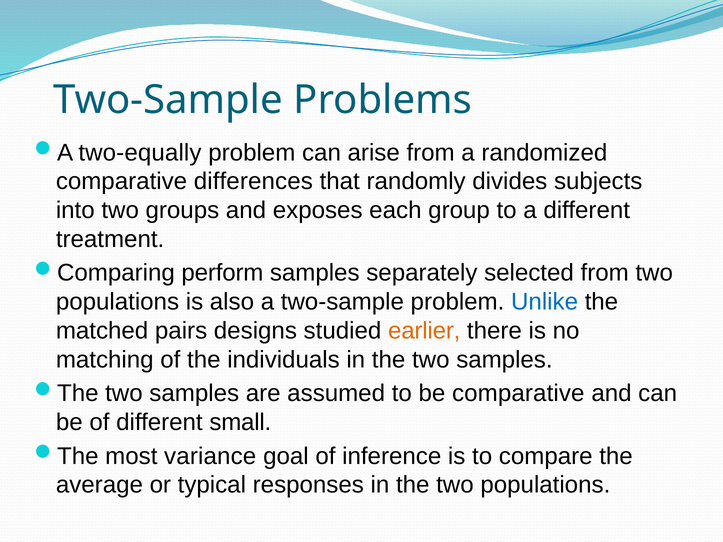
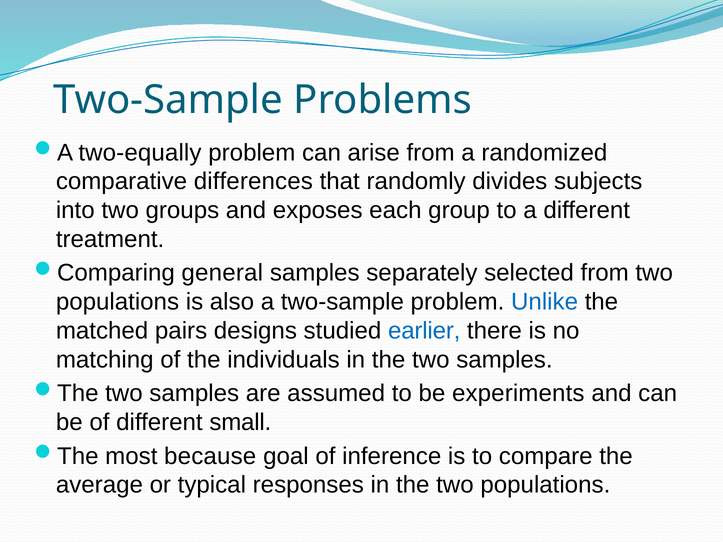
perform: perform -> general (222, 273)
earlier colour: orange -> blue (424, 331)
be comparative: comparative -> experiments (518, 394)
variance: variance -> because (210, 456)
